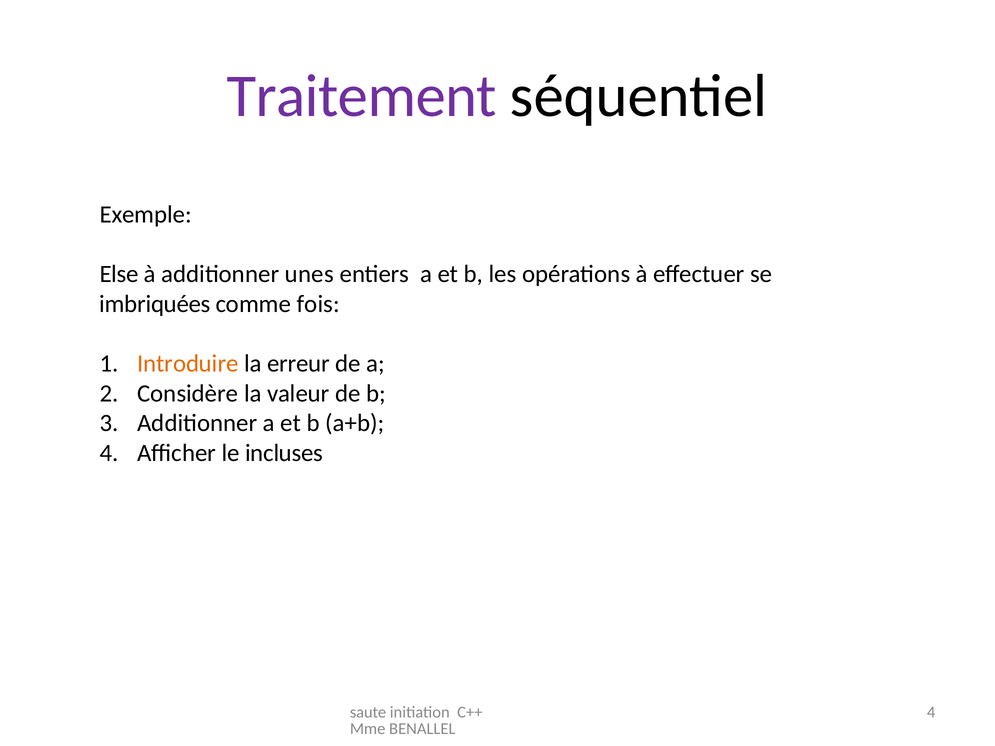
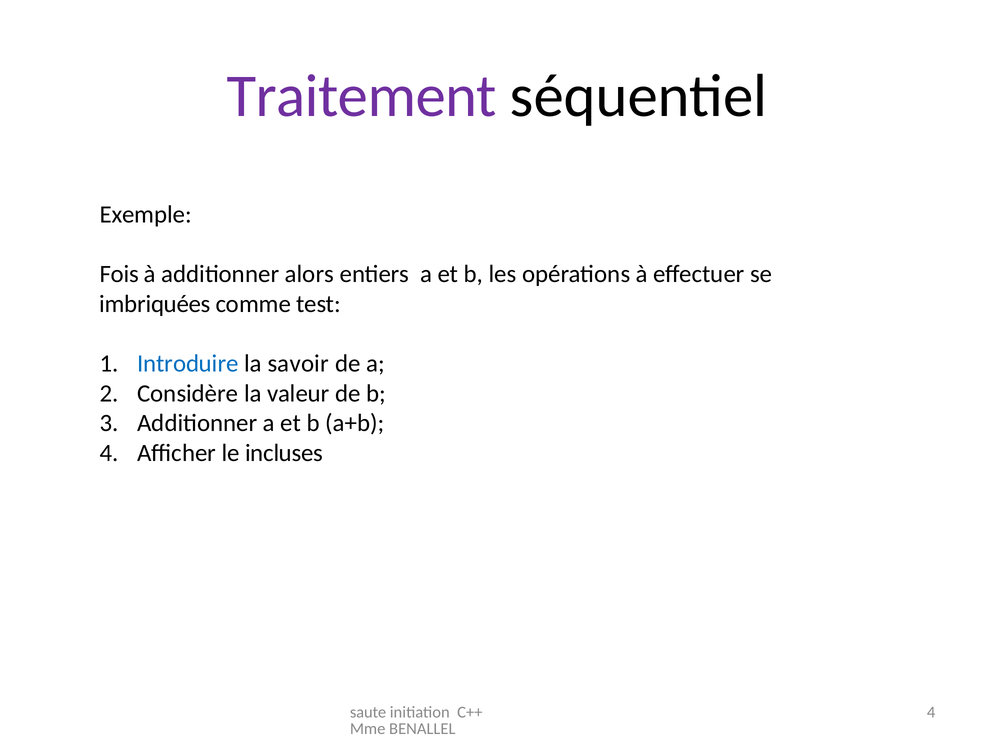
Else: Else -> Fois (119, 274)
unes: unes -> alors (309, 274)
fois: fois -> test (319, 304)
Introduire colour: orange -> blue (188, 364)
erreur: erreur -> savoir (298, 364)
